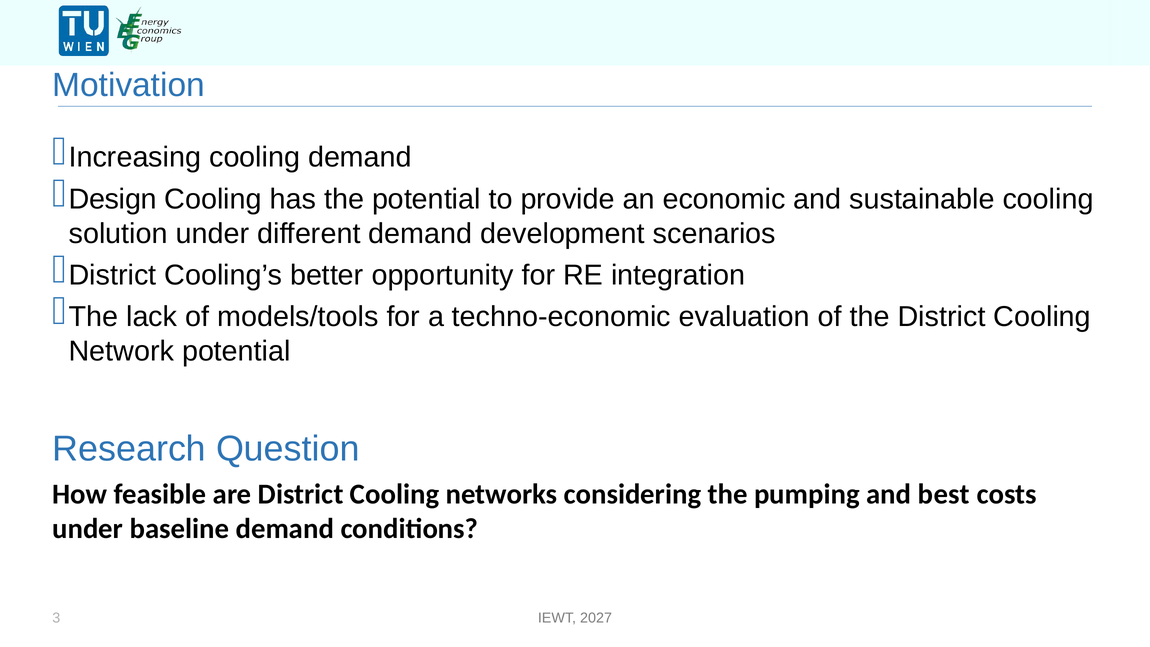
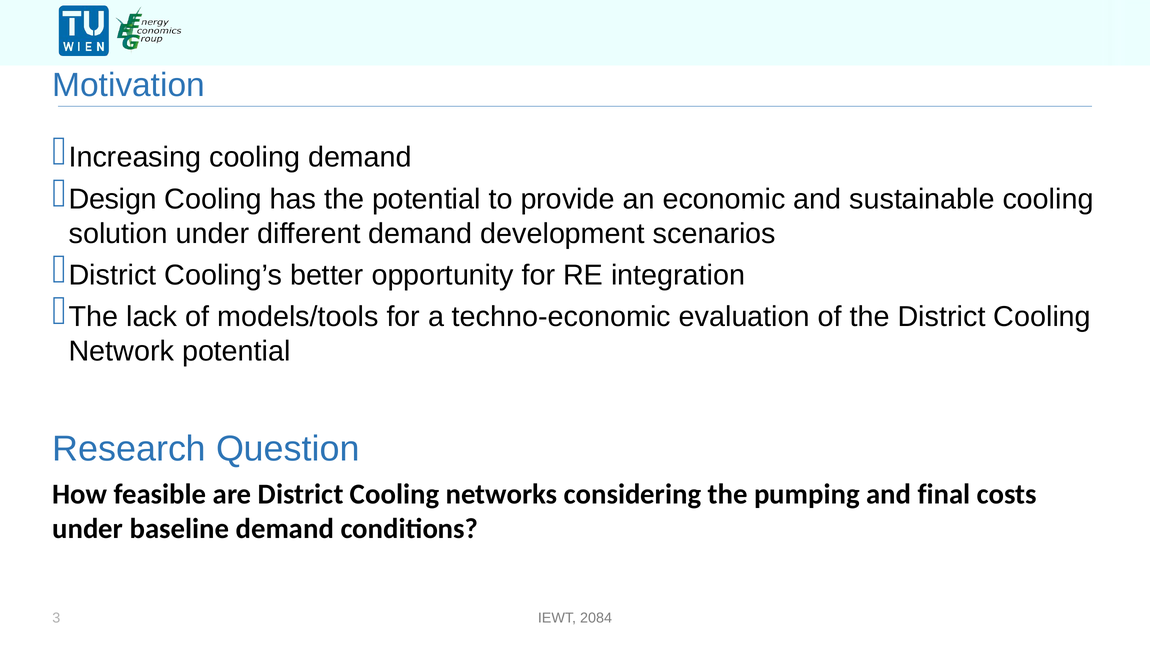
best: best -> final (944, 494)
2027: 2027 -> 2084 (596, 618)
